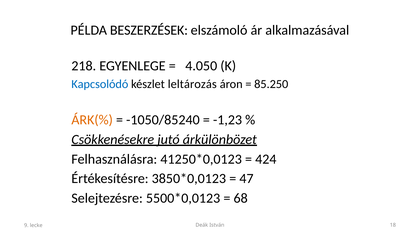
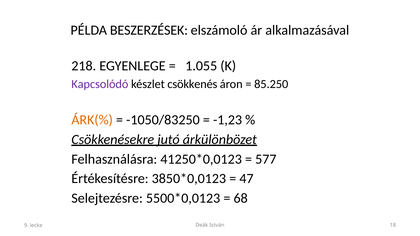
4.050: 4.050 -> 1.055 (201, 66)
Kapcsolódó colour: blue -> purple (100, 84)
leltározás: leltározás -> csökkenés (192, 84)
-1050/85240: -1050/85240 -> -1050/83250 (163, 120)
424: 424 -> 577 (266, 159)
